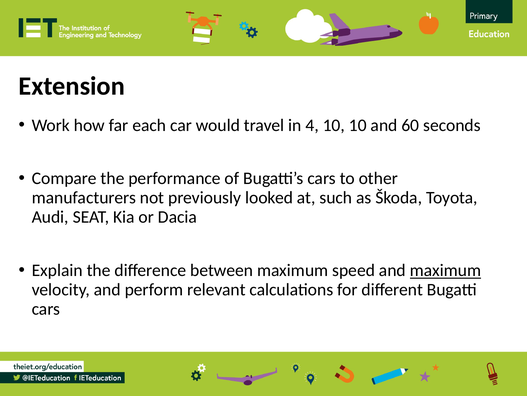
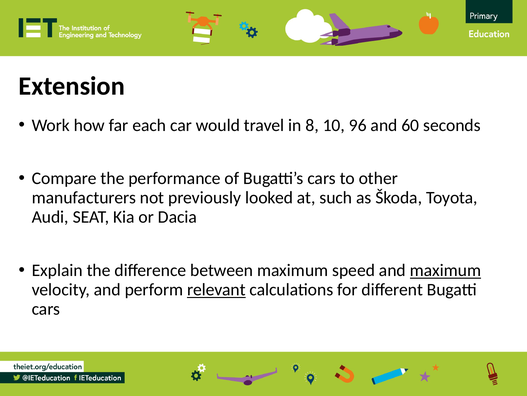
4: 4 -> 8 (312, 125)
10 10: 10 -> 96 (358, 125)
relevant underline: none -> present (216, 289)
